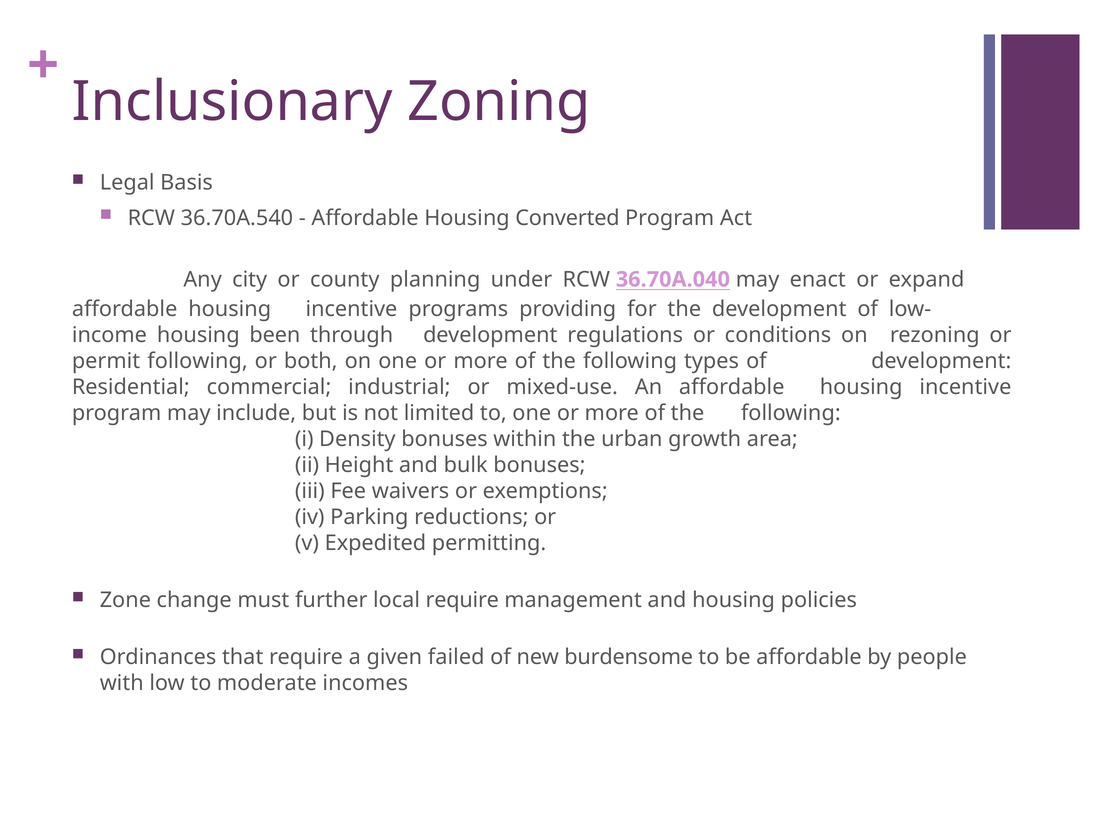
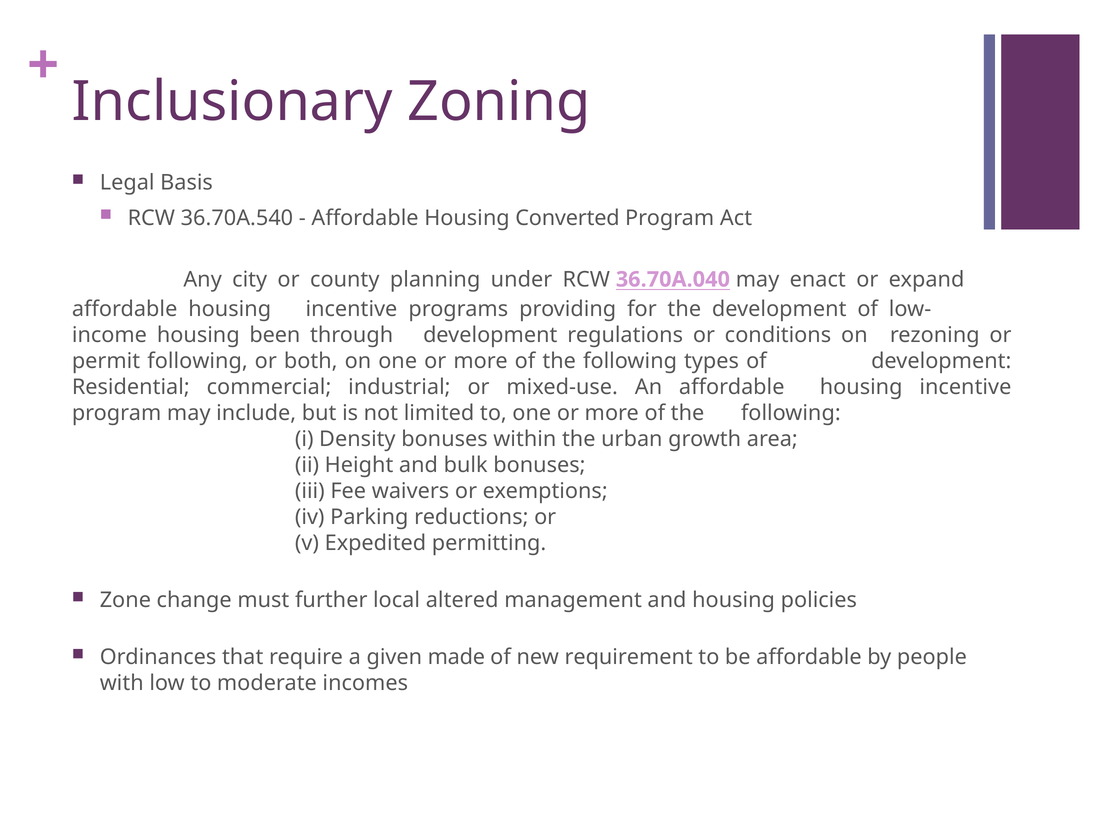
local require: require -> altered (462, 600)
failed: failed -> made (456, 657)
burdensome: burdensome -> requirement (629, 657)
